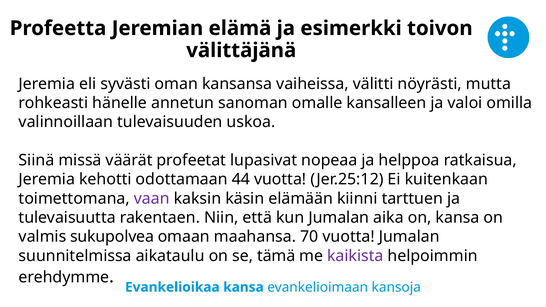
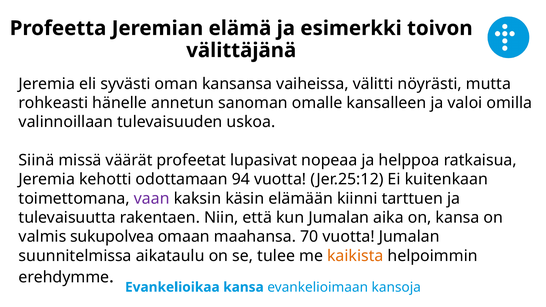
44: 44 -> 94 (241, 179)
tämä: tämä -> tulee (276, 256)
kaikista colour: purple -> orange (355, 256)
